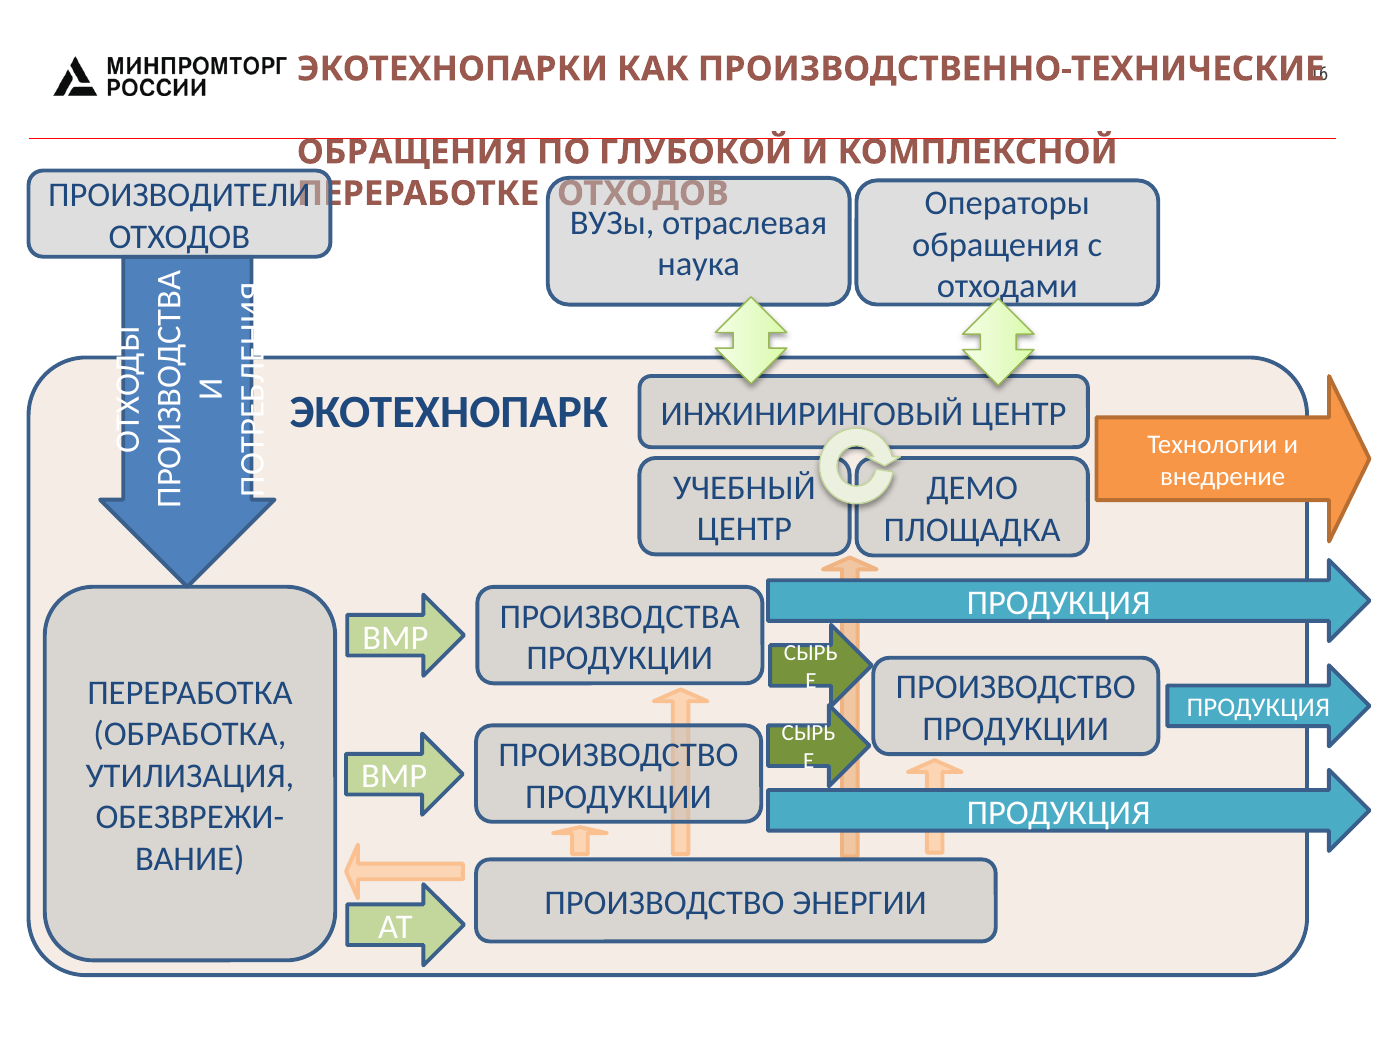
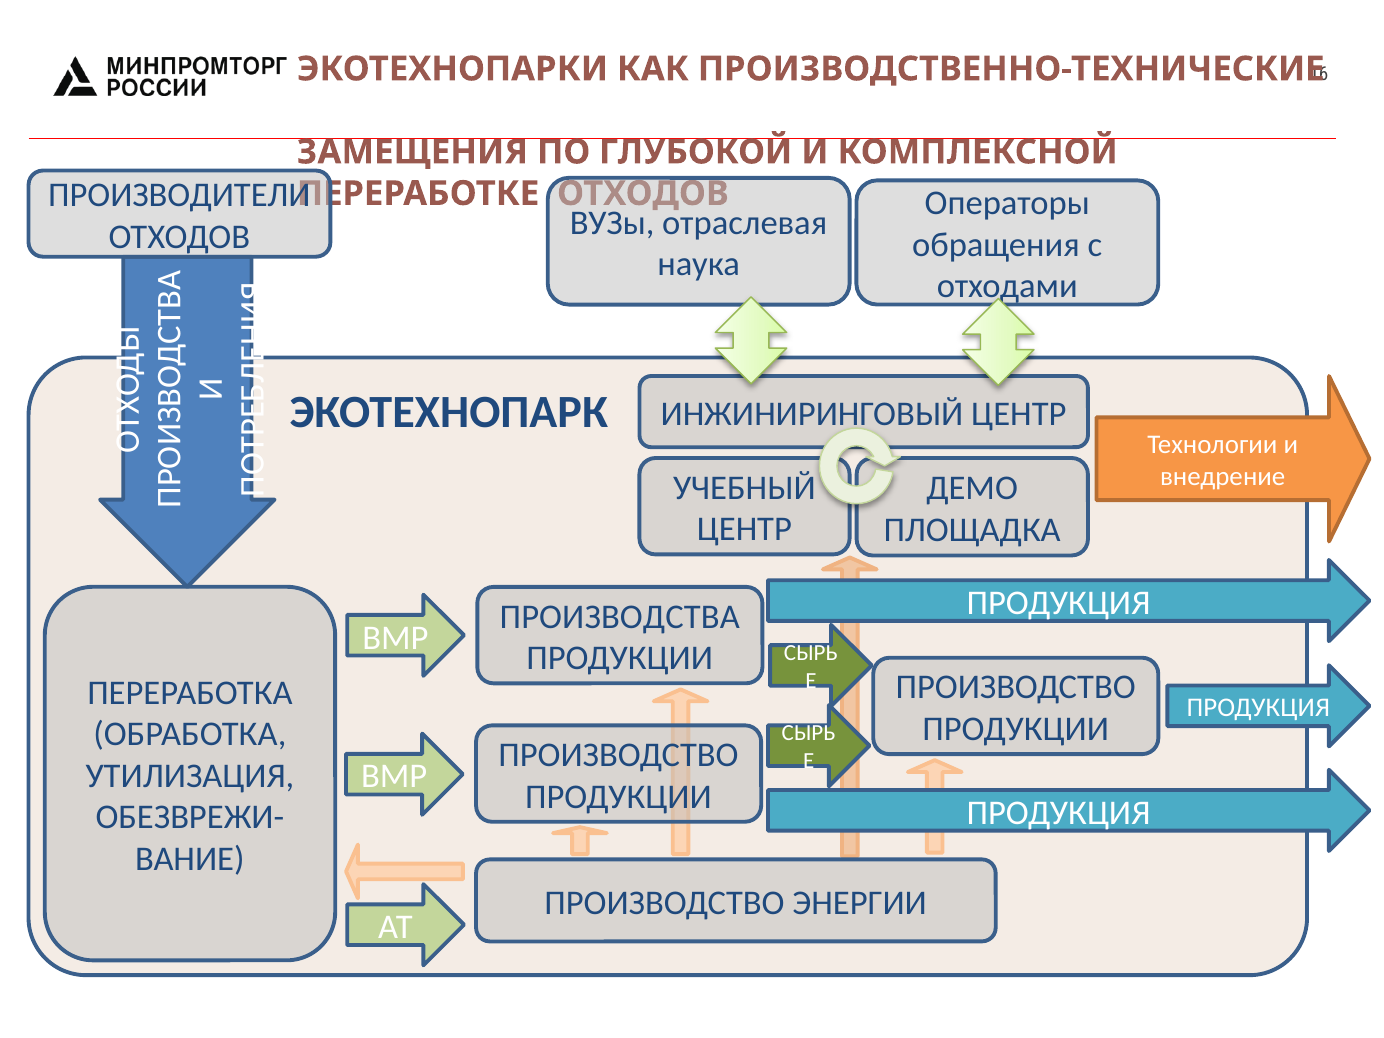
ОБРАЩЕНИЯ: ОБРАЩЕНИЯ -> ЗАМЕЩЕНИЯ (412, 152)
